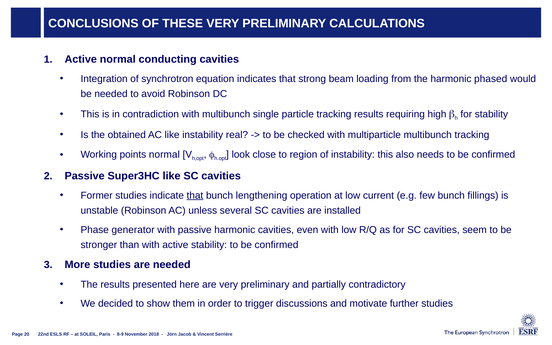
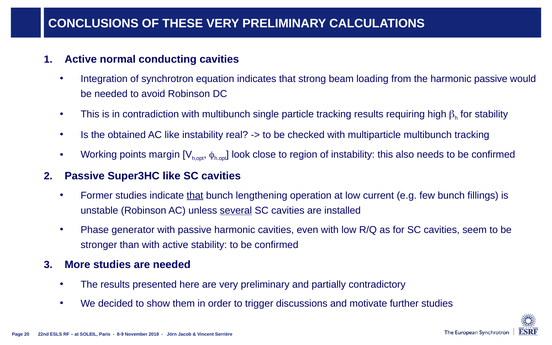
harmonic phased: phased -> passive (491, 79)
points normal: normal -> margin (164, 155)
several underline: none -> present (236, 211)
